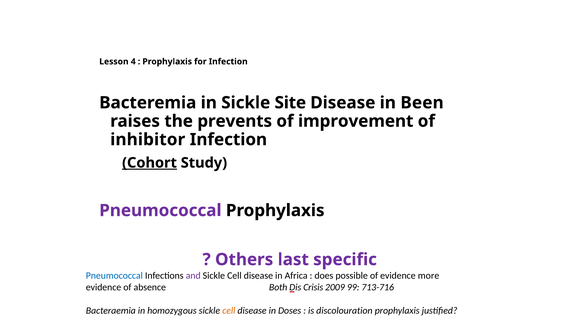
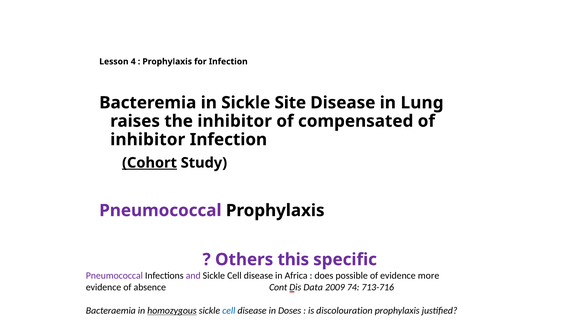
Been: Been -> Lung (422, 103)
the prevents: prevents -> inhibitor (235, 121)
improvement: improvement -> compensated (356, 121)
last: last -> this (293, 259)
Pneumococcal colour: blue -> purple (114, 275)
Both: Both -> Cont (278, 287)
Crisis: Crisis -> Data (313, 287)
99: 99 -> 74 (353, 287)
homozygous underline: none -> present (172, 310)
cell colour: orange -> blue (229, 310)
